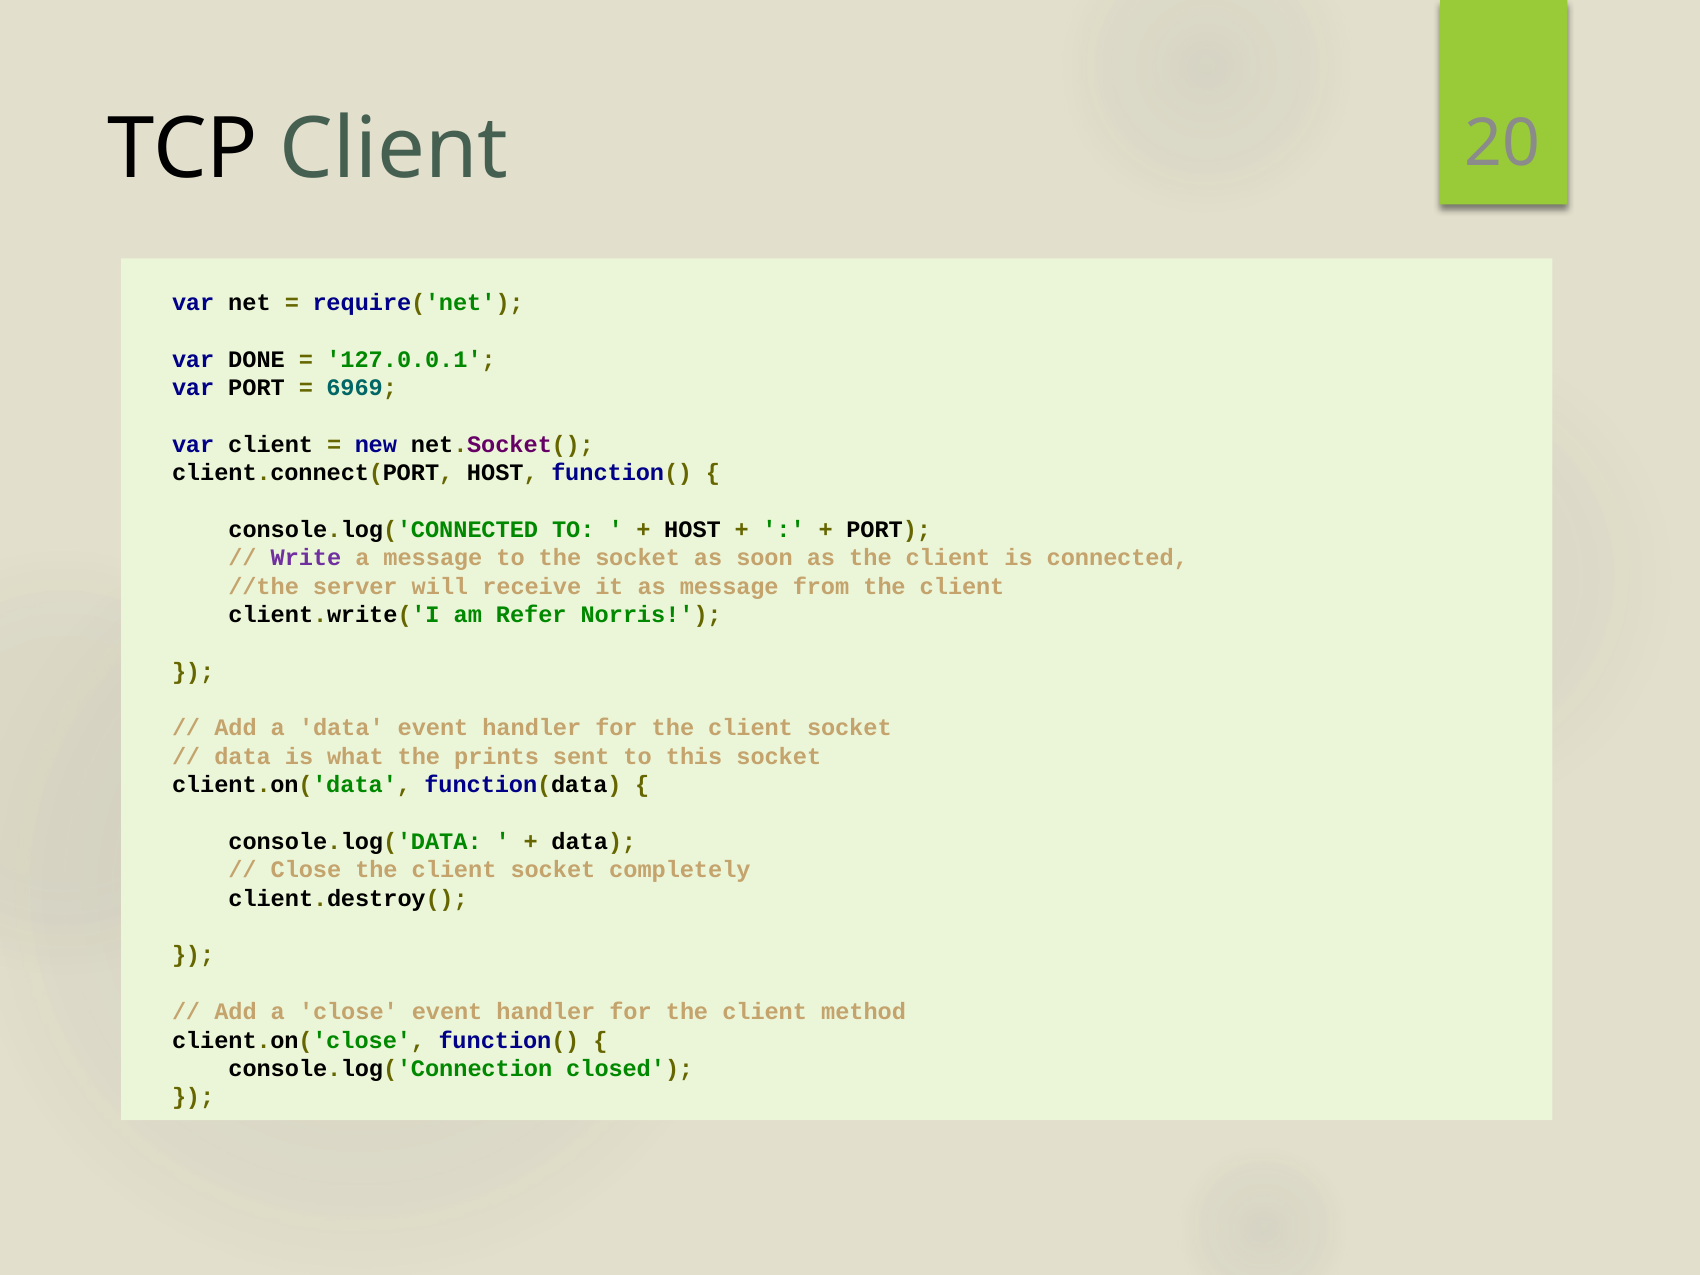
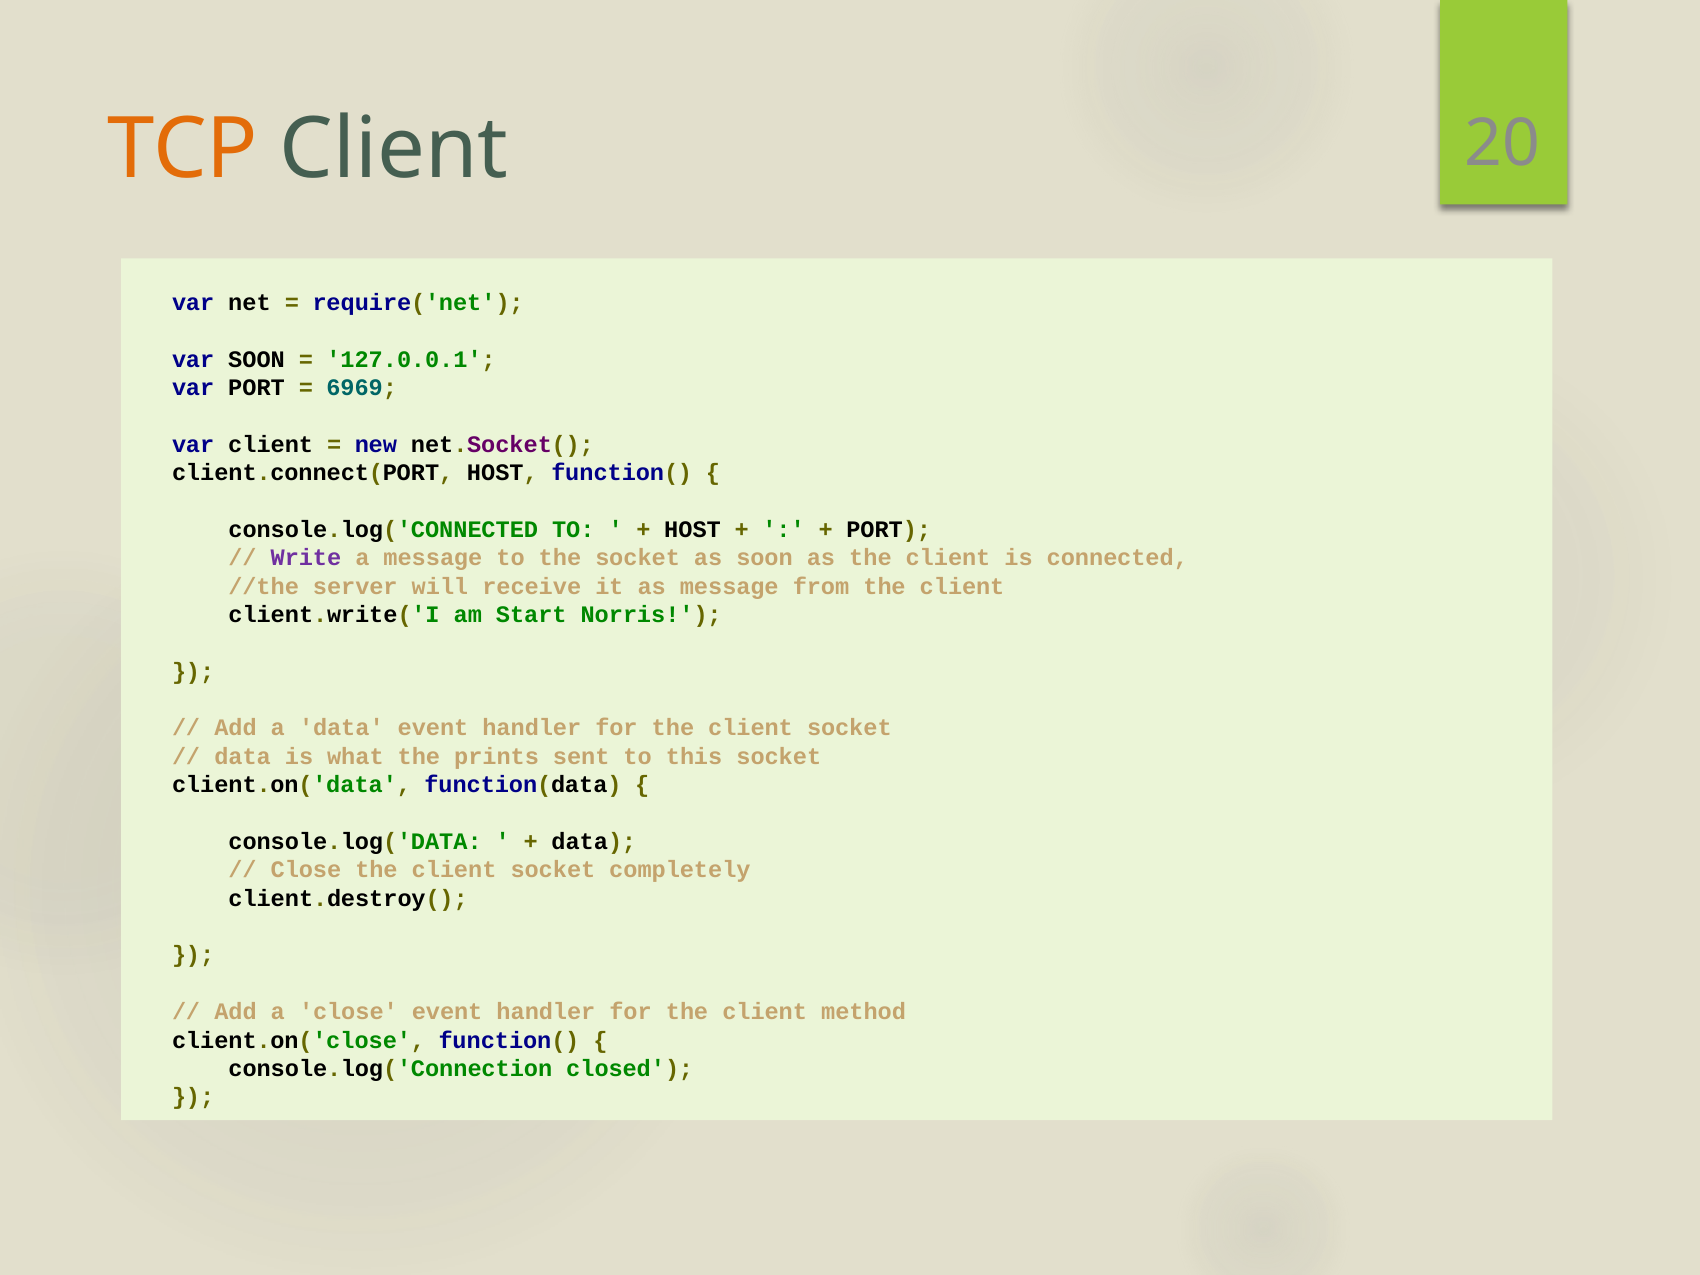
TCP colour: black -> orange (183, 150)
var DONE: DONE -> SOON (257, 359)
Refer: Refer -> Start (531, 615)
